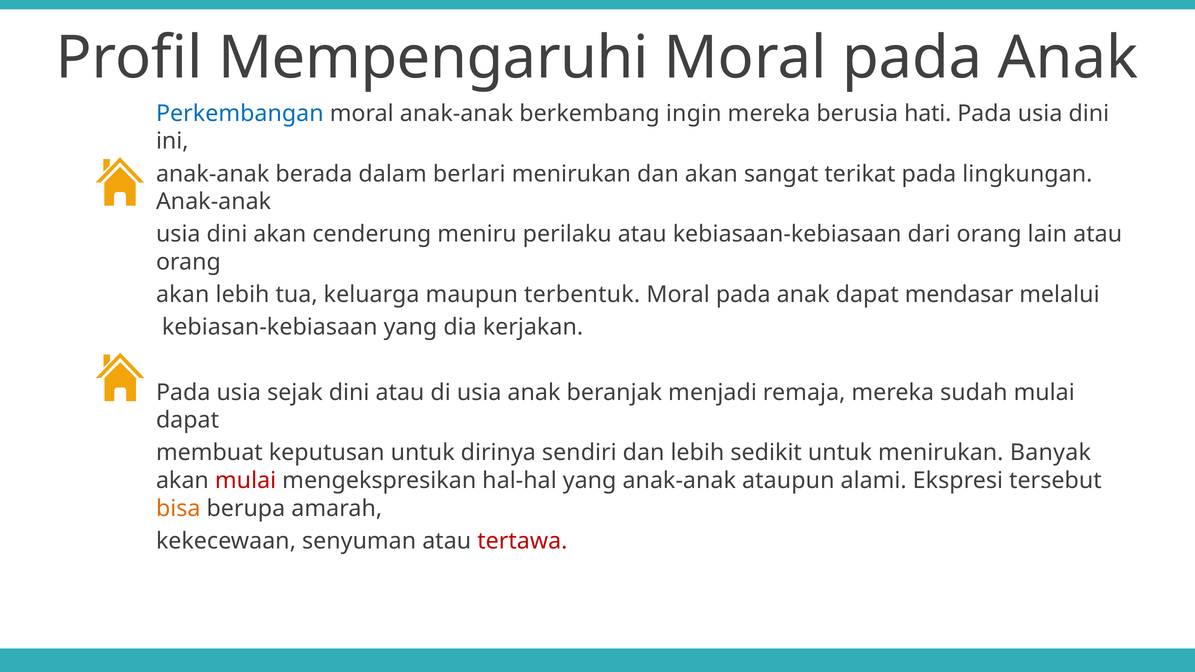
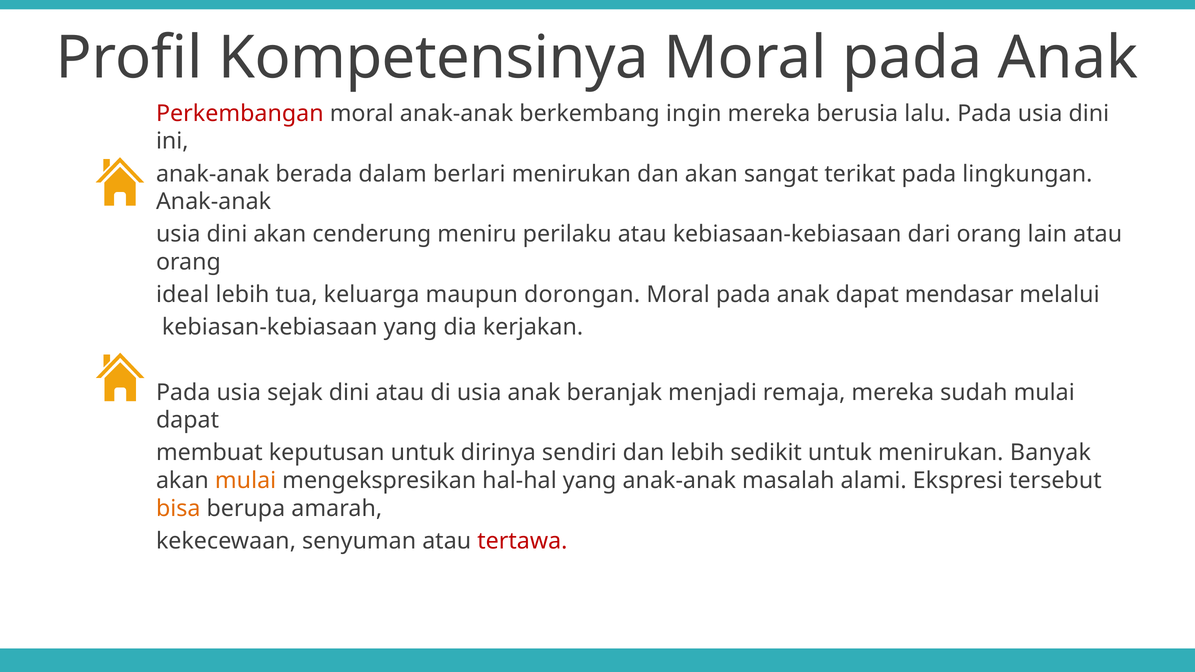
Mempengaruhi: Mempengaruhi -> Kompetensinya (433, 58)
Perkembangan colour: blue -> red (240, 113)
hati: hati -> lalu (928, 113)
akan: akan -> ideal (183, 295)
terbentuk: terbentuk -> dorongan (582, 295)
mulai colour: red -> orange (246, 481)
ataupun: ataupun -> masalah (788, 481)
